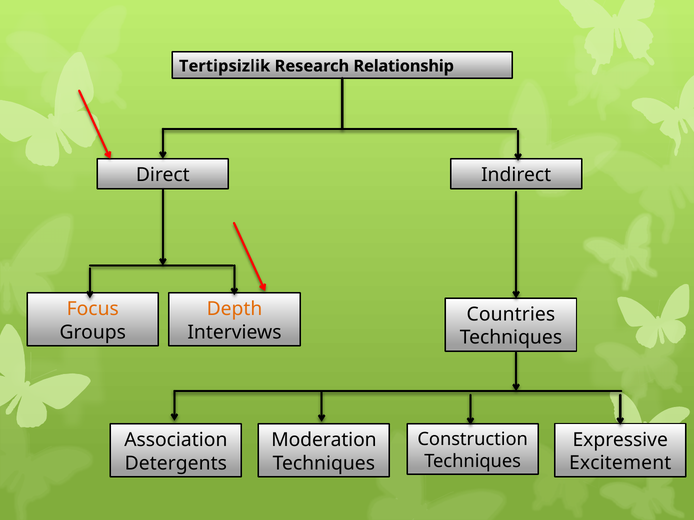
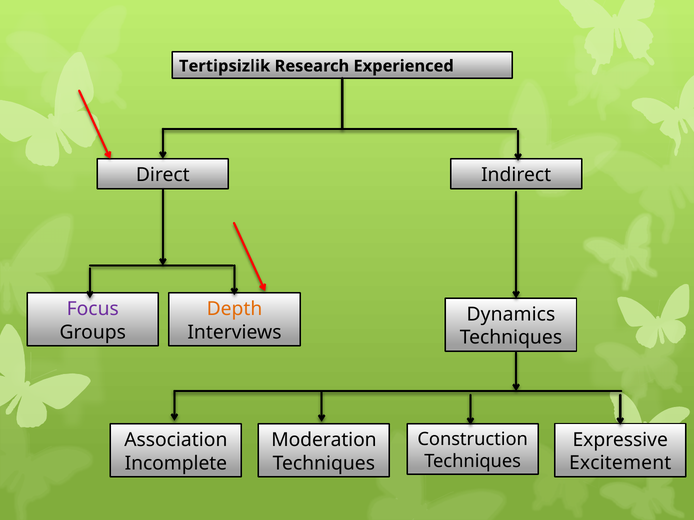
Relationship: Relationship -> Experienced (404, 66)
Focus colour: orange -> purple (93, 309)
Countries: Countries -> Dynamics (511, 315)
Detergents: Detergents -> Incomplete (176, 464)
